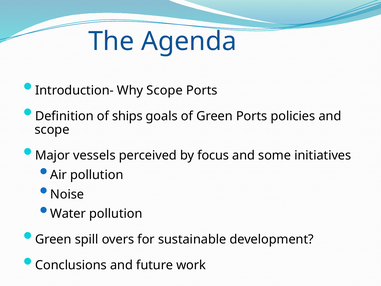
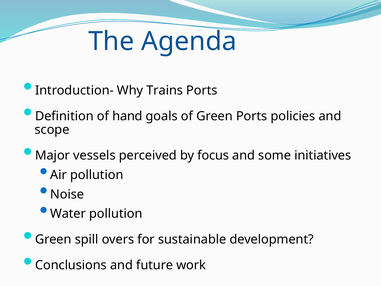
Why Scope: Scope -> Trains (165, 90)
ships: ships -> hand (127, 116)
